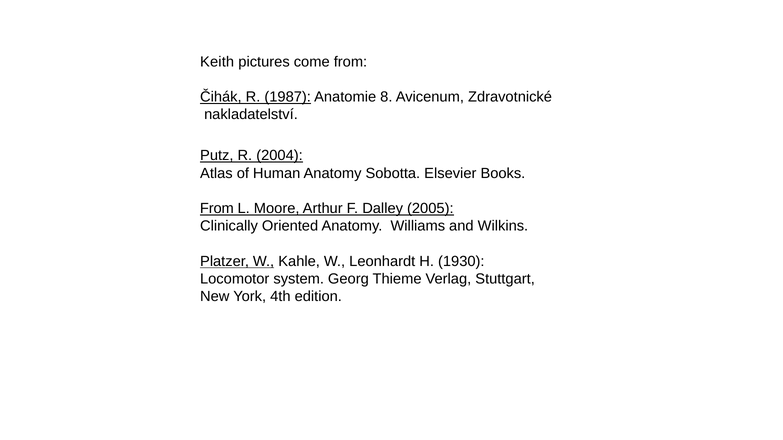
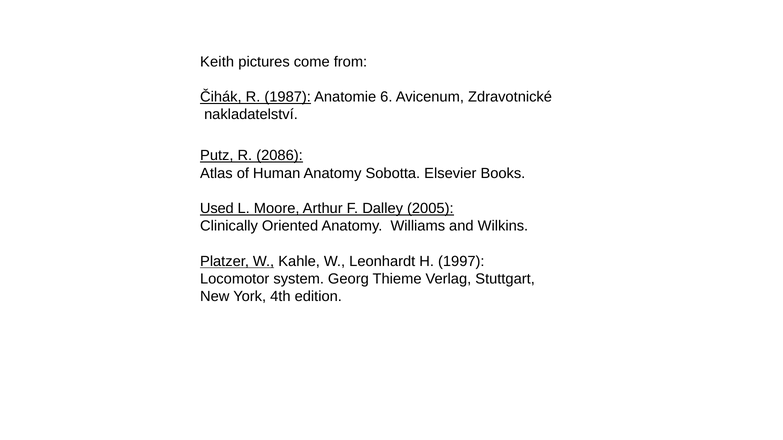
8: 8 -> 6 (386, 97)
2004: 2004 -> 2086 (280, 156)
From: From -> Used (217, 209)
1930: 1930 -> 1997 (461, 261)
